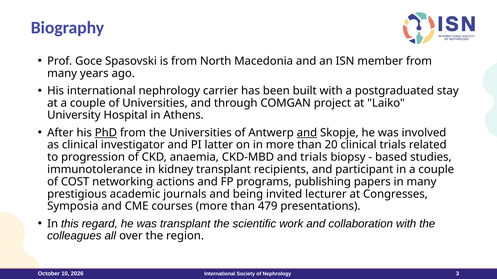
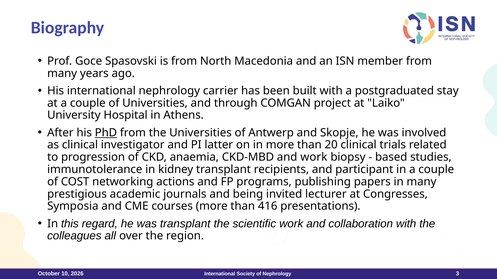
and underline: present -> none (307, 133)
and trials: trials -> work (314, 157)
479: 479 -> 416 (268, 207)
